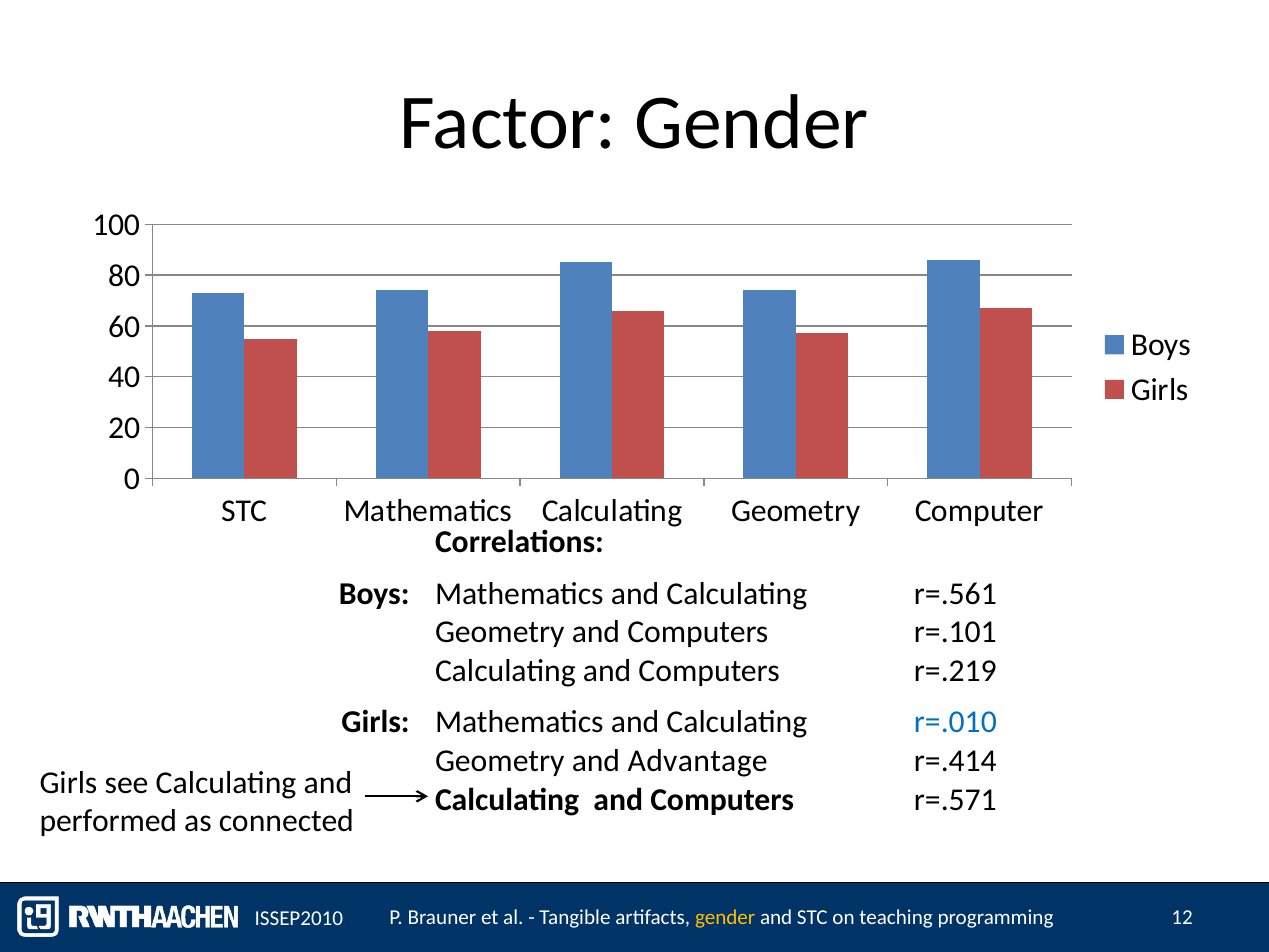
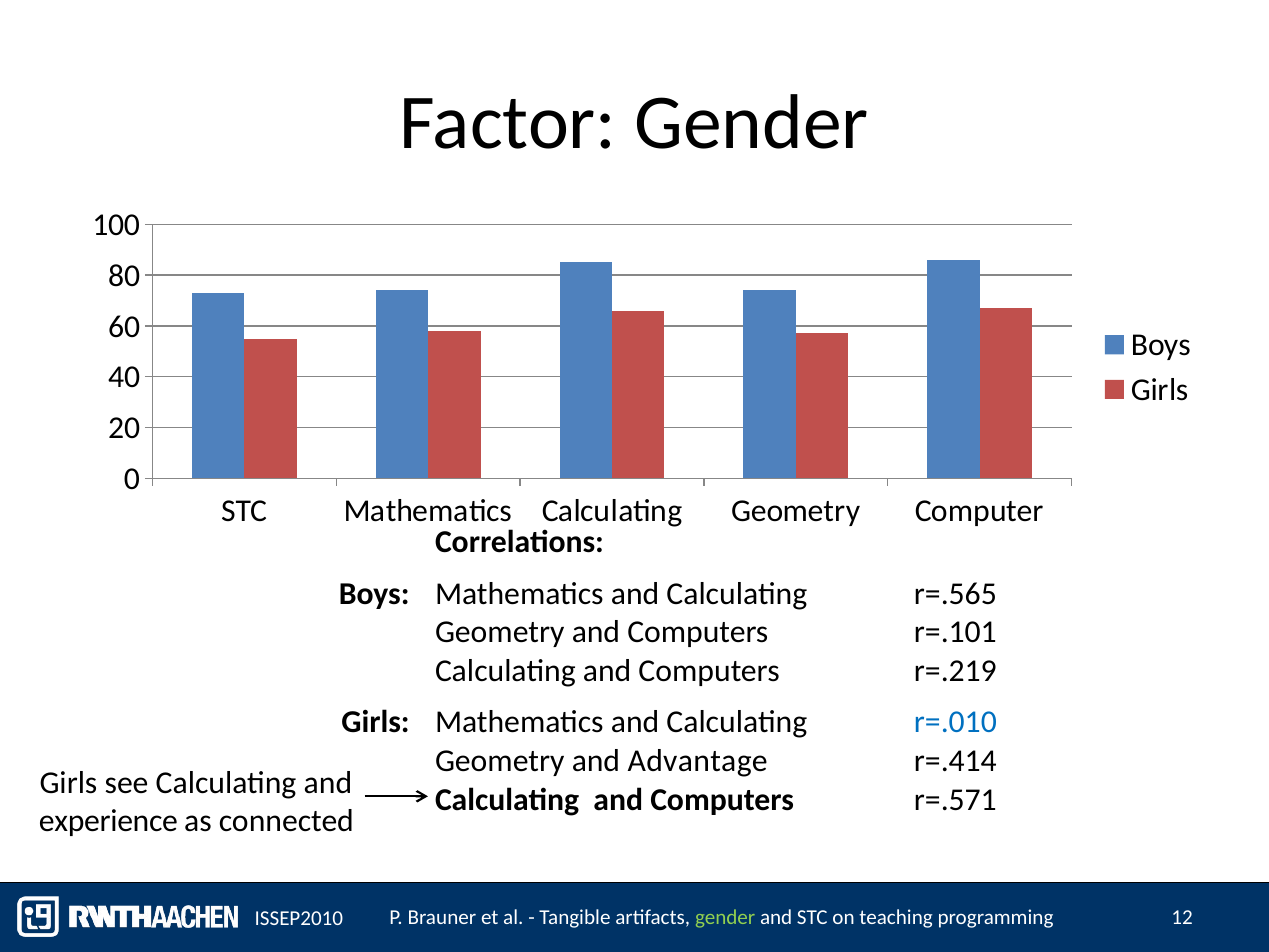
r=.561: r=.561 -> r=.565 (955, 593)
performed: performed -> experience (108, 821)
gender colour: yellow -> light green (725, 918)
